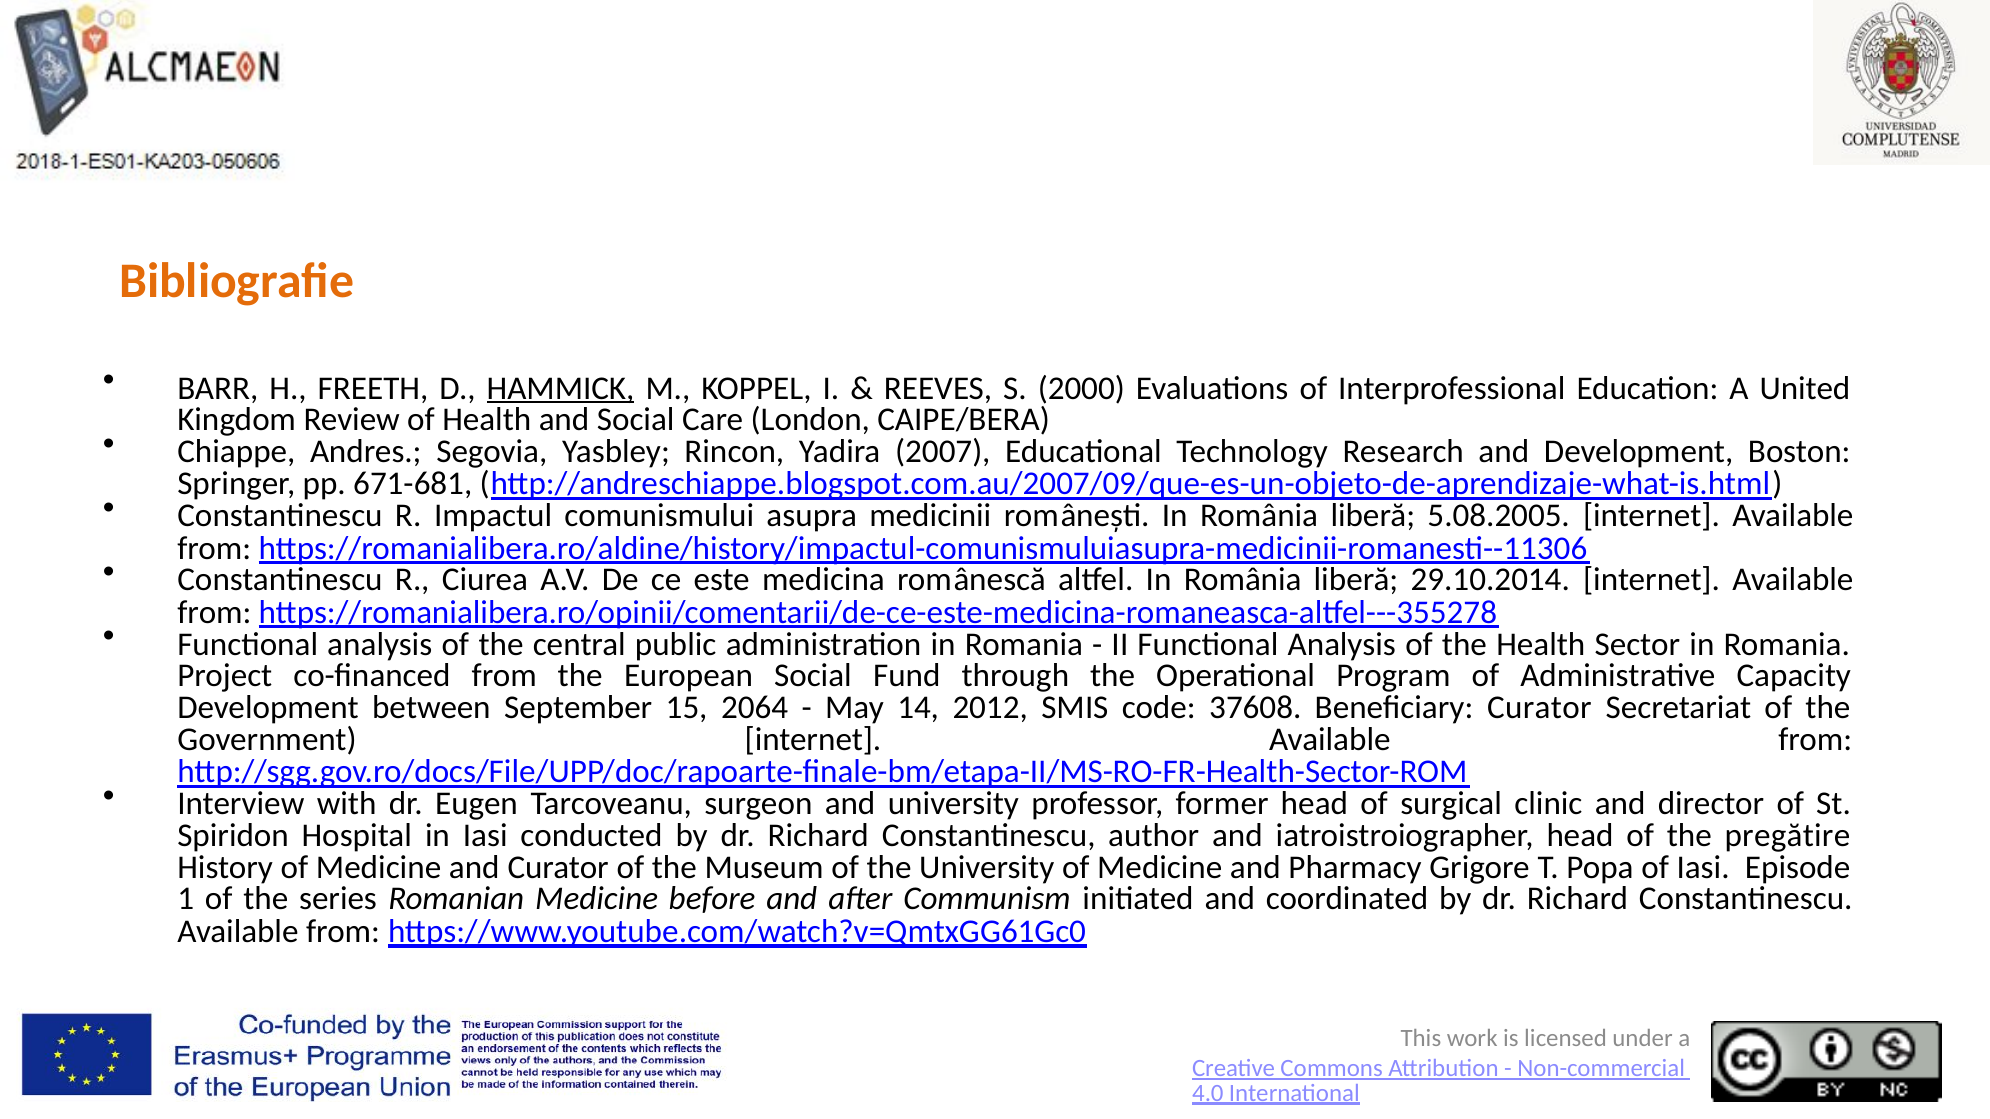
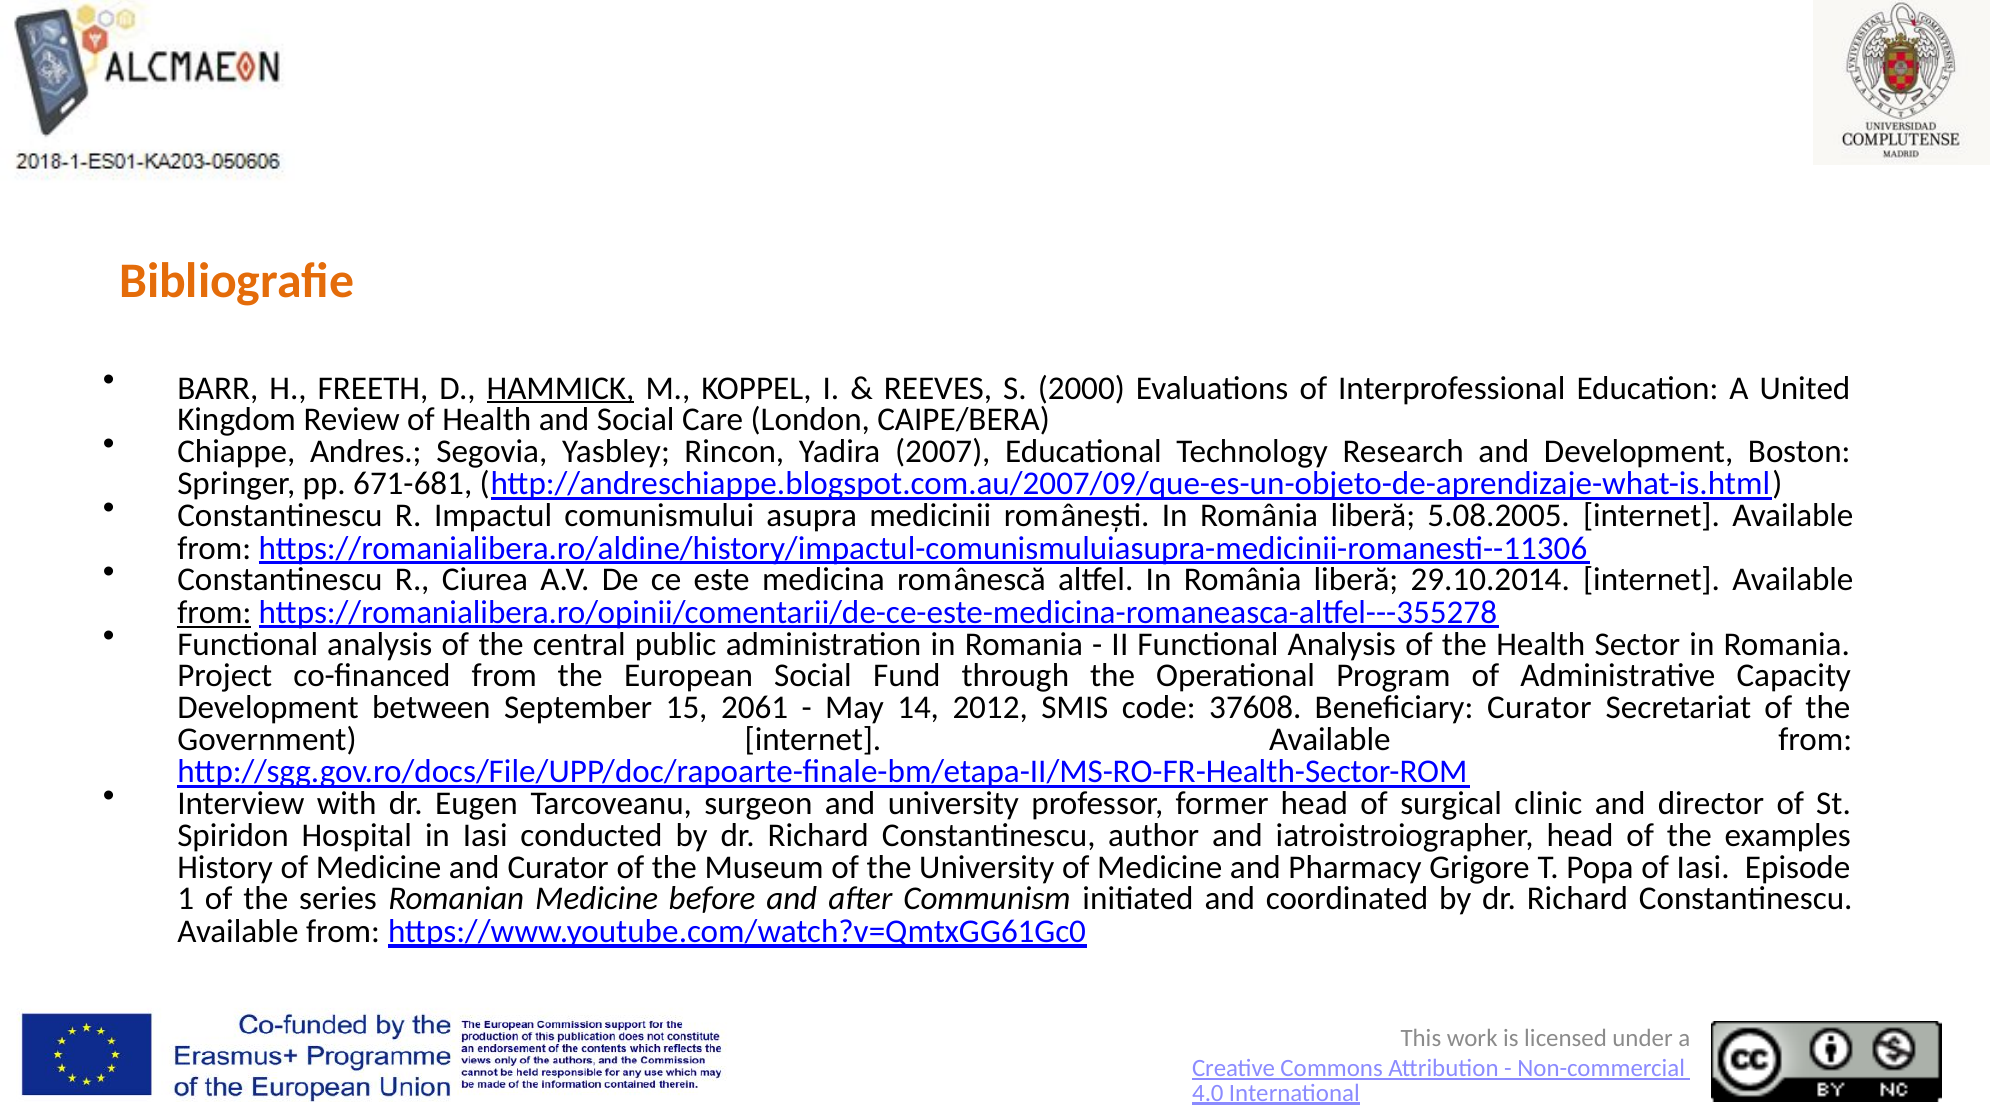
from underline: none -> present (214, 613)
2064: 2064 -> 2061 (755, 708)
pregătire: pregătire -> examples (1788, 836)
